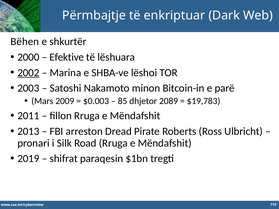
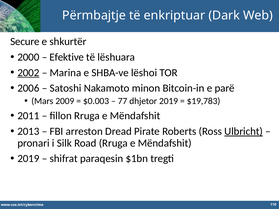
Bëhen: Bëhen -> Secure (25, 42)
2003: 2003 -> 2006 (28, 88)
85: 85 -> 77 (123, 101)
dhjetor 2089: 2089 -> 2019 (169, 101)
Ulbricht underline: none -> present (244, 131)
